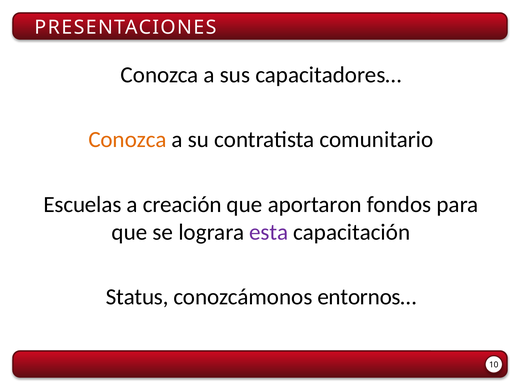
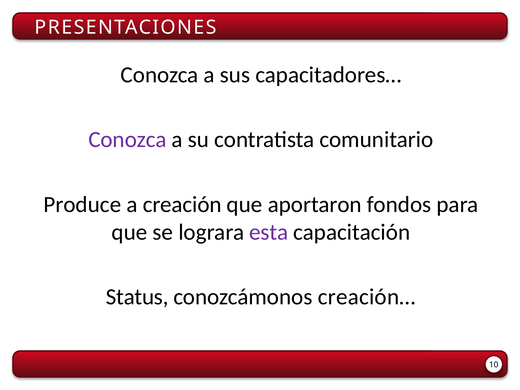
Conozca colour: orange -> purple (127, 140)
Escuelas: Escuelas -> Produce (82, 204)
entornos…: entornos… -> creación… (367, 297)
